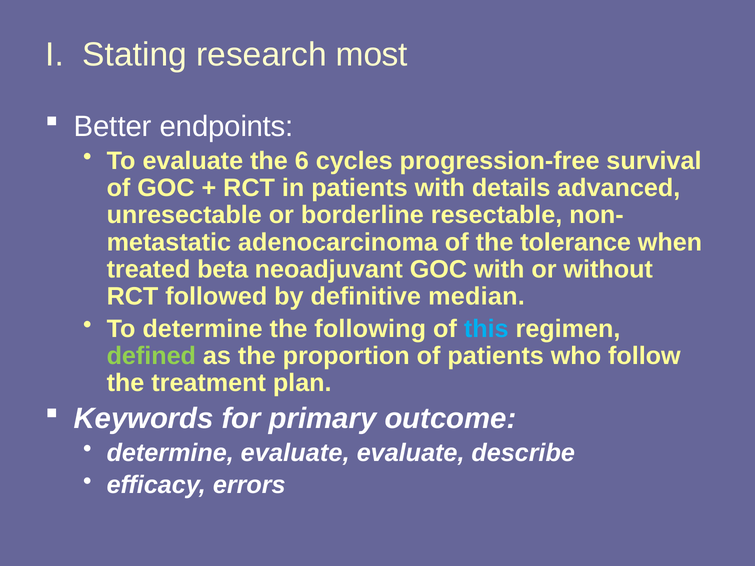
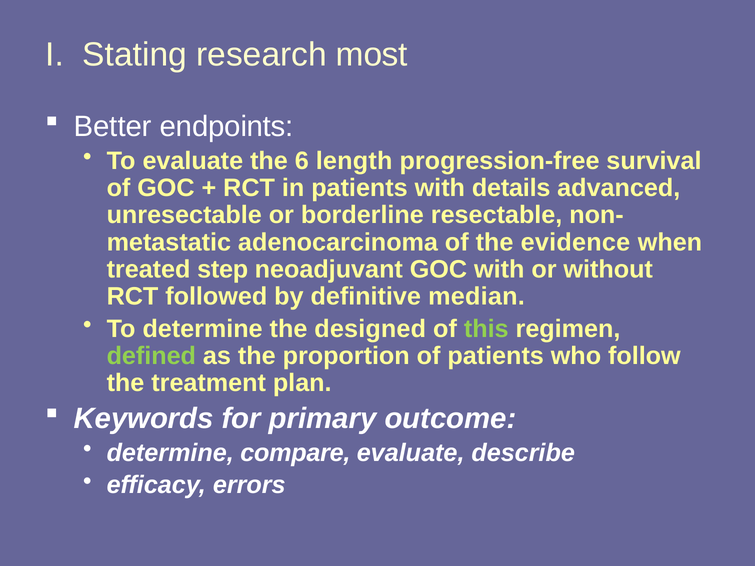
cycles: cycles -> length (354, 161)
tolerance: tolerance -> evidence (575, 242)
beta: beta -> step (223, 270)
following: following -> designed (370, 329)
this colour: light blue -> light green (486, 329)
determine evaluate: evaluate -> compare (295, 453)
